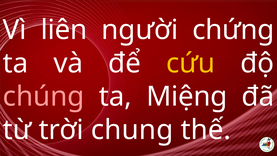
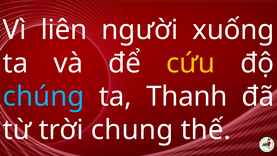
chứng: chứng -> xuống (233, 30)
chúng colour: pink -> light blue (44, 96)
Miệng: Miệng -> Thanh (187, 96)
